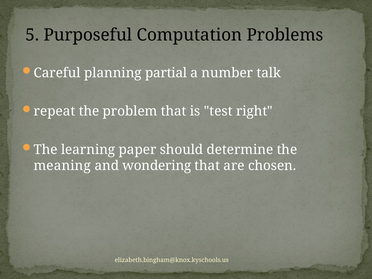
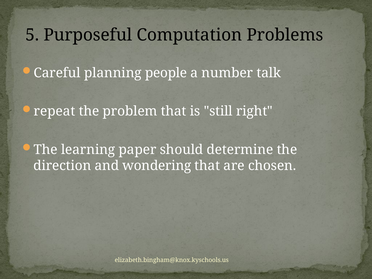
partial: partial -> people (166, 73)
test: test -> still (218, 111)
meaning: meaning -> direction (62, 166)
